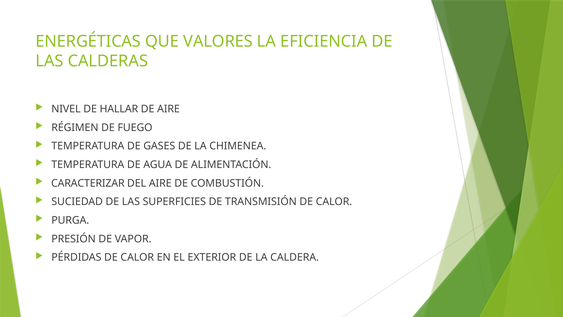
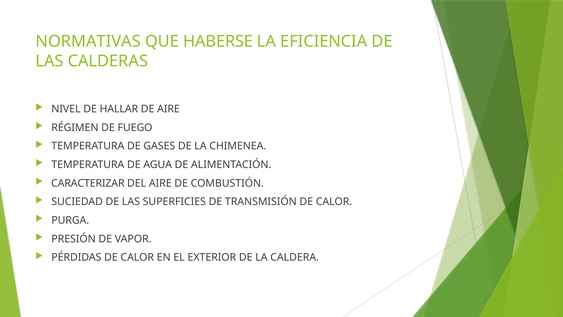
ENERGÉTICAS: ENERGÉTICAS -> NORMATIVAS (88, 41)
VALORES: VALORES -> HABERSE (218, 41)
